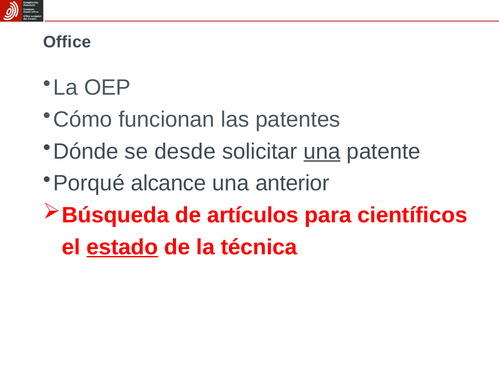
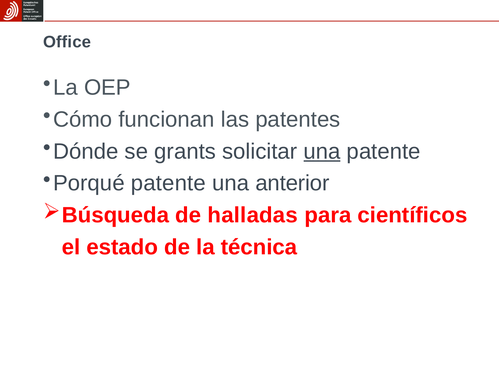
desde: desde -> grants (185, 151)
Porqué alcance: alcance -> patente (168, 183)
artículos: artículos -> halladas (253, 215)
estado underline: present -> none (122, 247)
